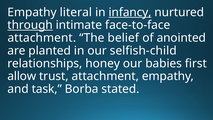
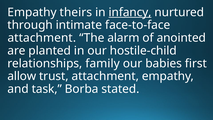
literal: literal -> theirs (76, 12)
through underline: present -> none (30, 25)
belief: belief -> alarm (123, 38)
selfish-child: selfish-child -> hostile-child (143, 51)
honey: honey -> family (103, 63)
